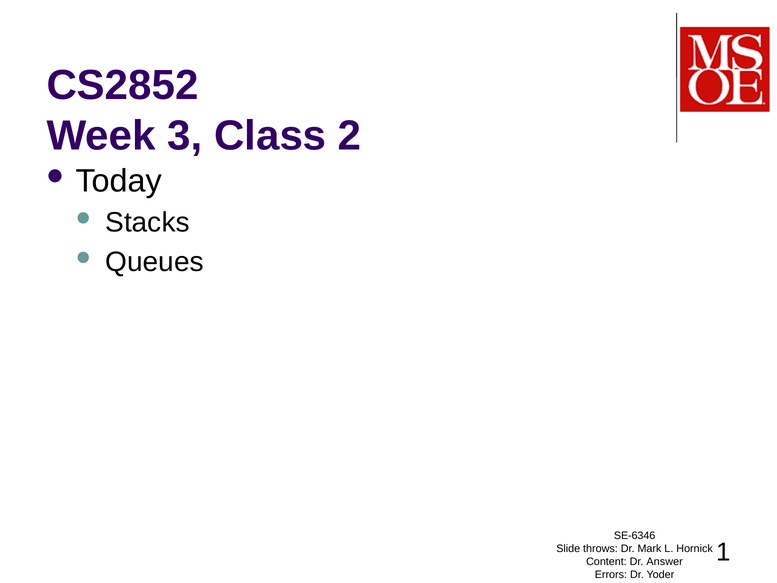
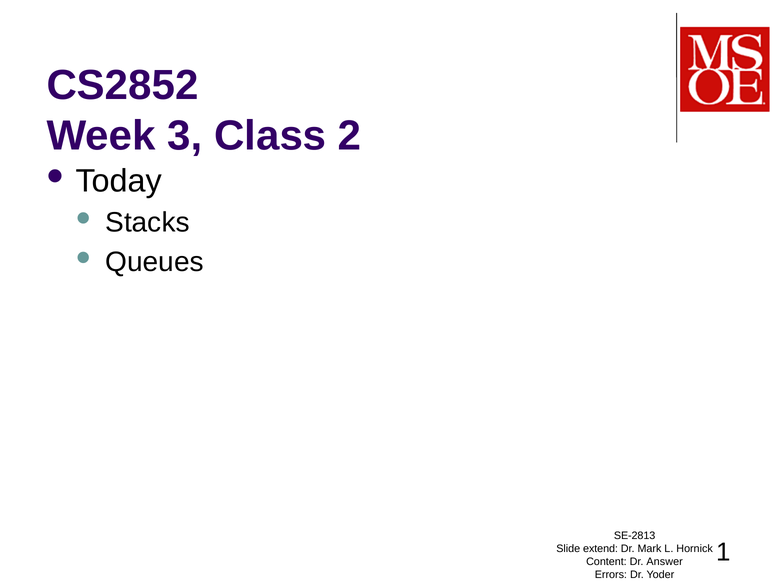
SE-6346: SE-6346 -> SE-2813 (635, 536)
throws: throws -> extend (601, 549)
